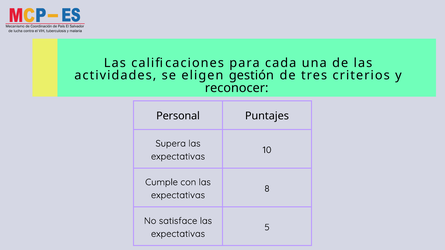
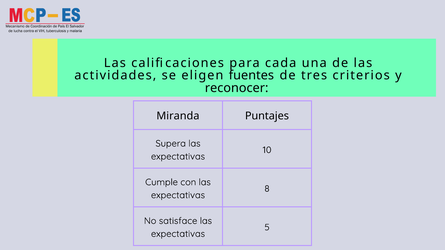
gestión: gestión -> fuentes (251, 76)
Personal: Personal -> Miranda (178, 116)
